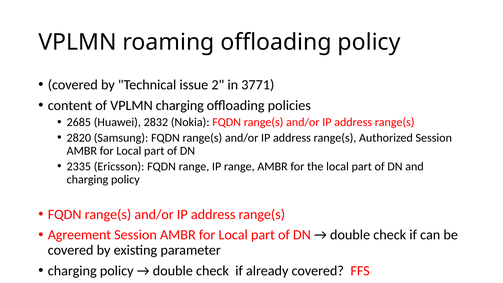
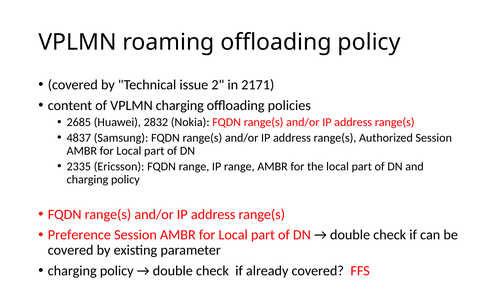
3771: 3771 -> 2171 (258, 85)
2820: 2820 -> 4837 (79, 138)
Agreement: Agreement -> Preference (79, 235)
